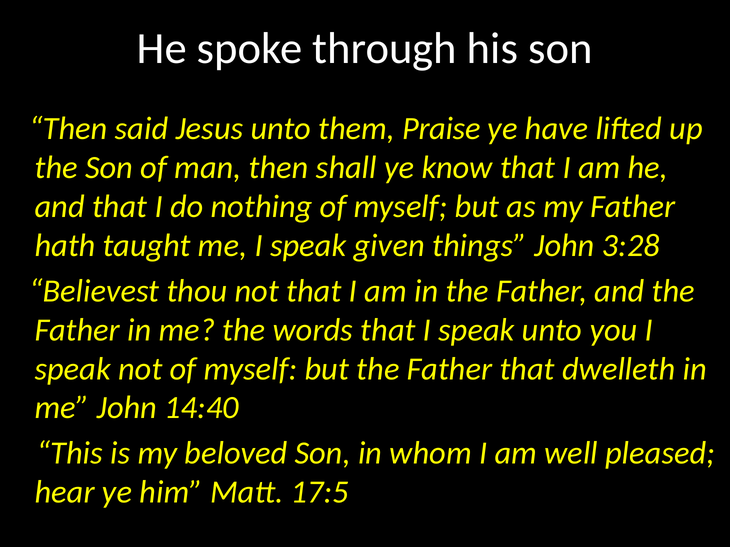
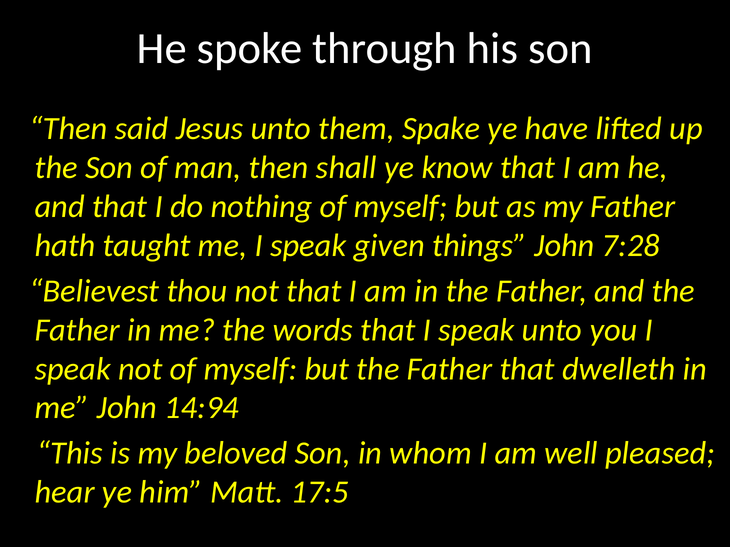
Praise: Praise -> Spake (441, 129)
3:28: 3:28 -> 7:28 (631, 246)
14:40: 14:40 -> 14:94 (202, 408)
